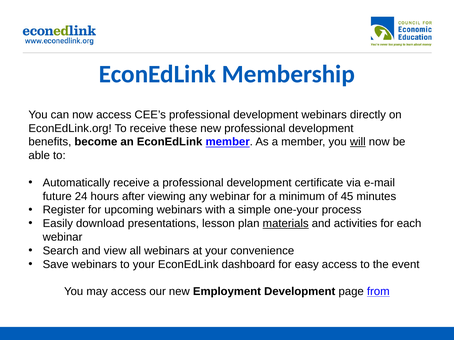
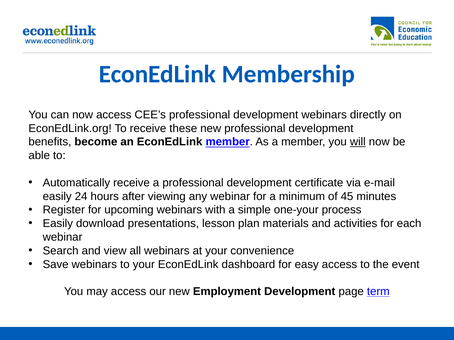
future: future -> easily (57, 197)
materials underline: present -> none (286, 224)
from: from -> term (378, 292)
